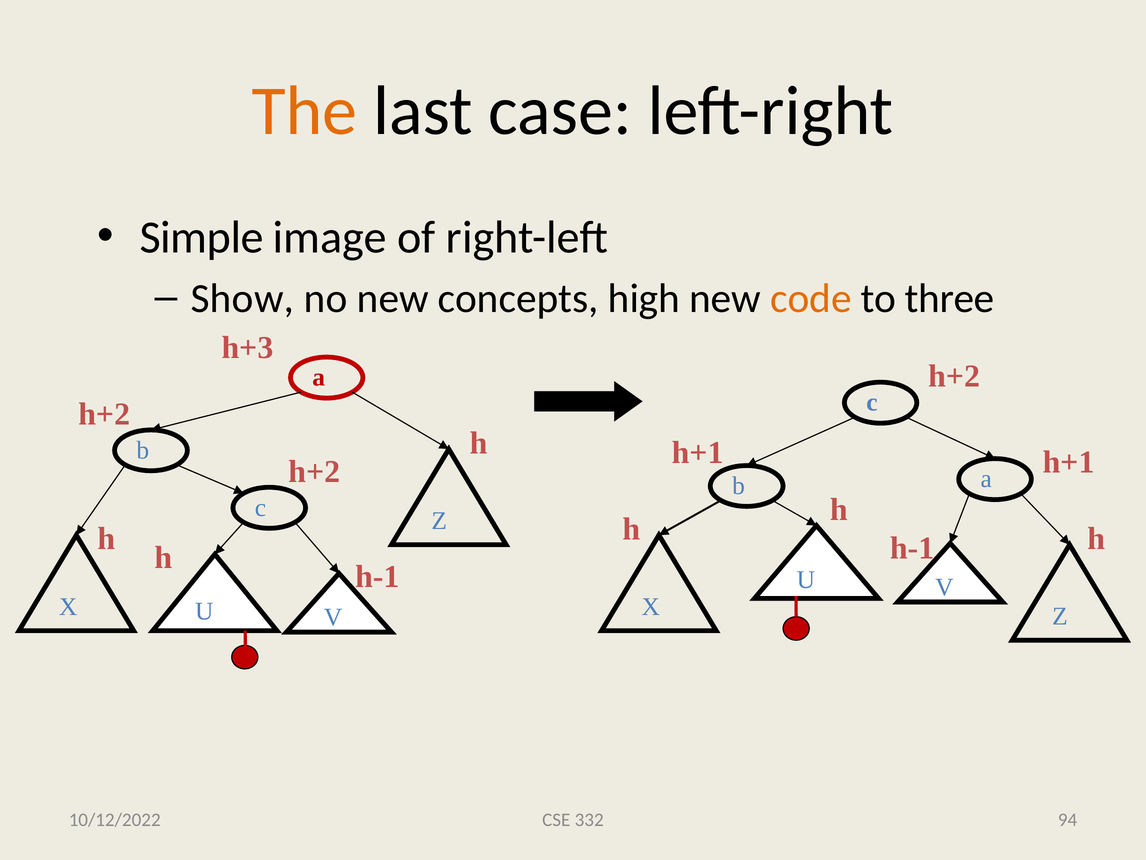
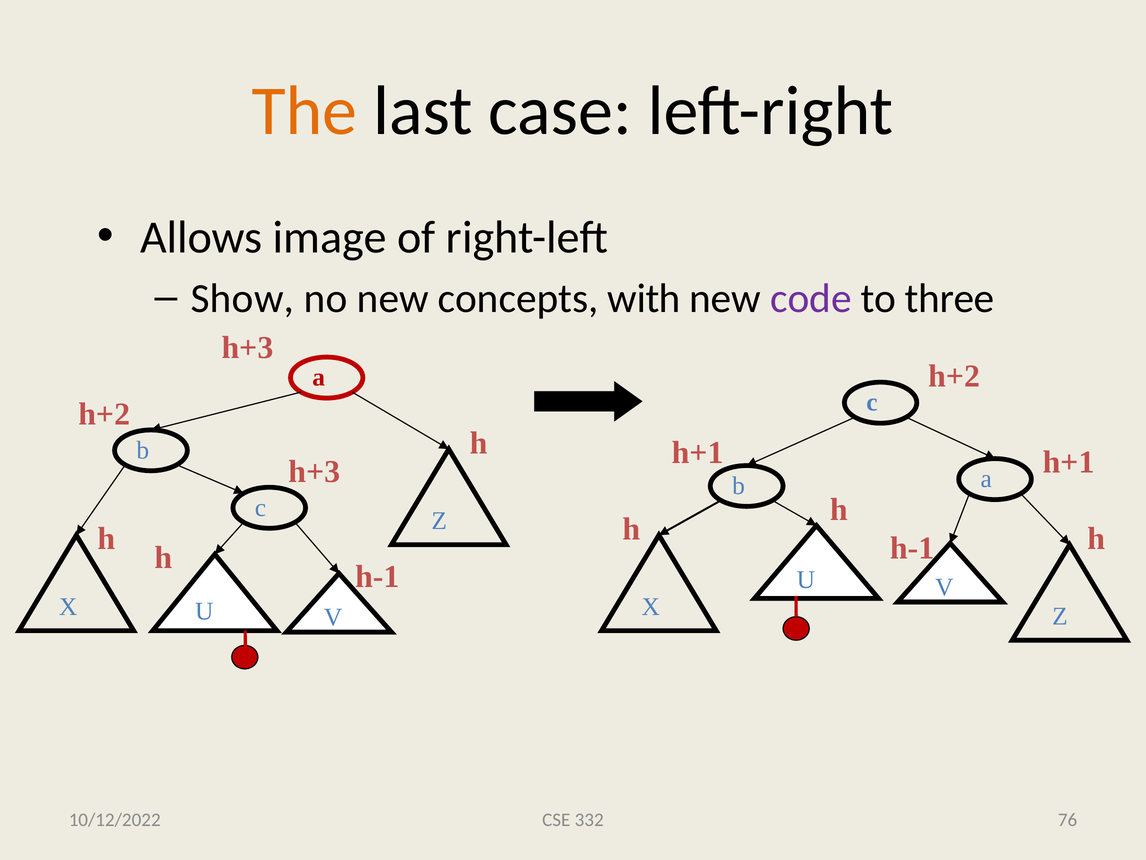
Simple: Simple -> Allows (201, 237)
high: high -> with (644, 298)
code colour: orange -> purple (811, 298)
h+2: h+2 -> h+3 (314, 471)
94: 94 -> 76 (1068, 819)
